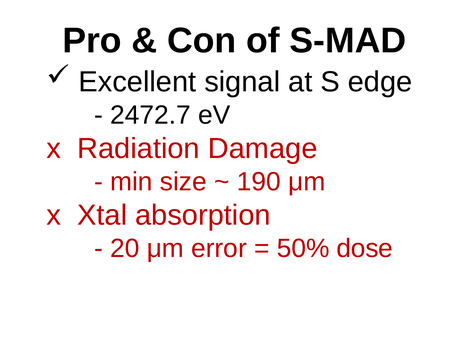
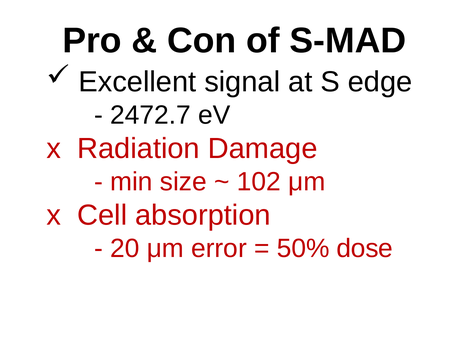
190: 190 -> 102 (259, 181)
Xtal: Xtal -> Cell (102, 215)
